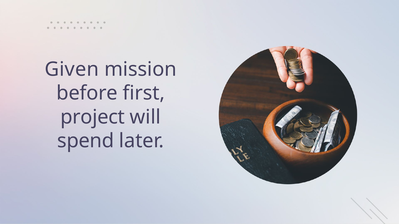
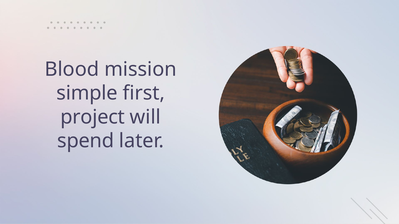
Given: Given -> Blood (72, 69)
before: before -> simple (87, 93)
